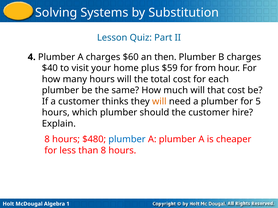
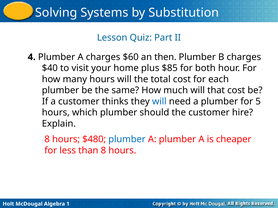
$59: $59 -> $85 (170, 68)
from: from -> both (205, 68)
will colour: orange -> blue (159, 102)
